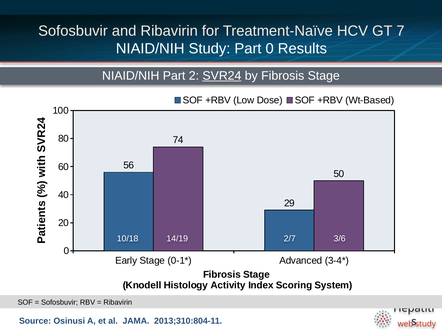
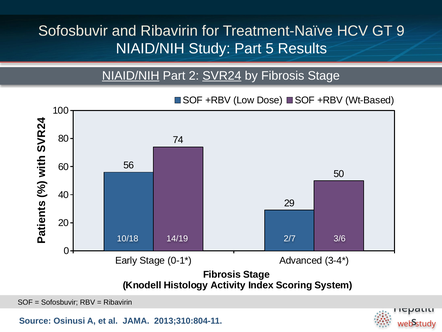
7: 7 -> 9 (400, 31)
Part 0: 0 -> 5 (270, 49)
NIAID/NIH underline: none -> present (131, 76)
